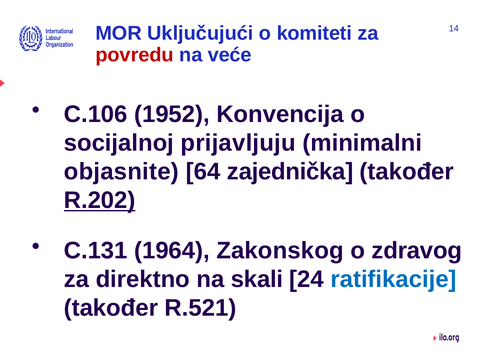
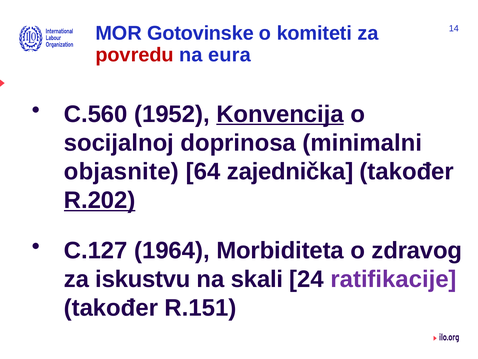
Uključujući: Uključujući -> Gotovinske (200, 33)
veće: veće -> eura (229, 55)
C.106: C.106 -> C.560 (96, 114)
Konvencija underline: none -> present (280, 114)
prijavljuju: prijavljuju -> doprinosa (238, 143)
C.131: C.131 -> C.127 (96, 250)
Zakonskog: Zakonskog -> Morbiditeta (280, 250)
direktno: direktno -> iskustvu (143, 279)
ratifikacije colour: blue -> purple (394, 279)
R.521: R.521 -> R.151 (200, 308)
